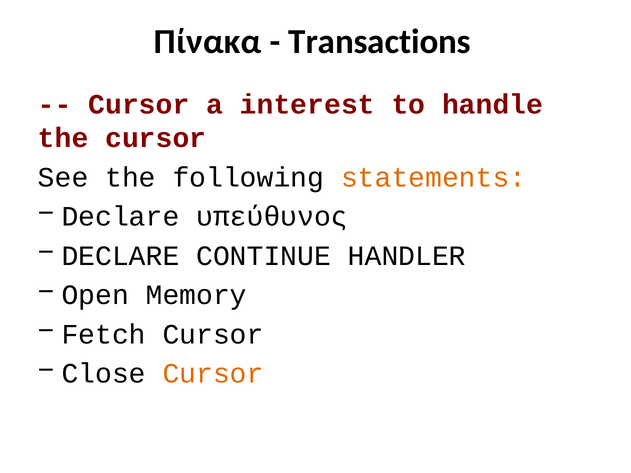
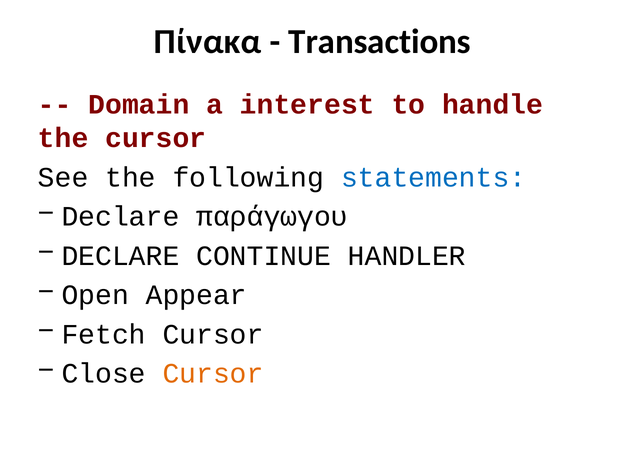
Cursor: Cursor -> Domain (139, 105)
statements colour: orange -> blue (434, 177)
υπεύθυνος: υπεύθυνος -> παράγωγου (272, 217)
Memory: Memory -> Appear (196, 295)
